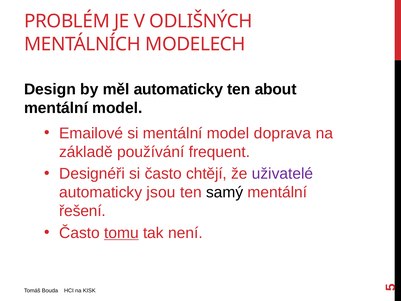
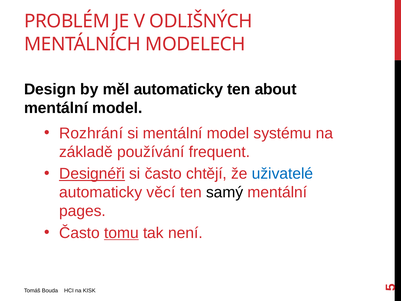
Emailové: Emailové -> Rozhrání (91, 133)
doprava: doprava -> systému (283, 133)
Designéři underline: none -> present (92, 174)
uživatelé colour: purple -> blue (283, 174)
jsou: jsou -> věcí (161, 192)
řešení: řešení -> pages (83, 211)
